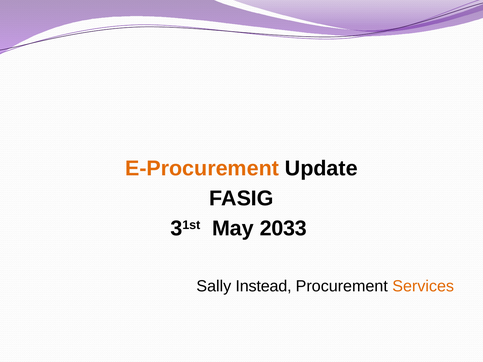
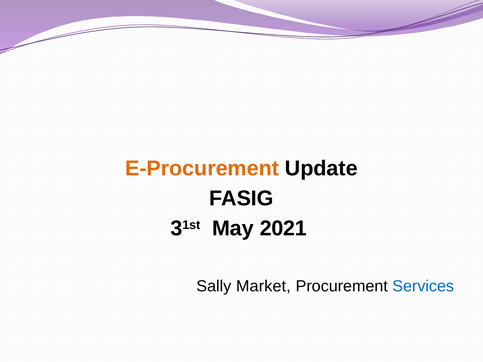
2033: 2033 -> 2021 (283, 229)
Instead: Instead -> Market (263, 286)
Services colour: orange -> blue (423, 286)
